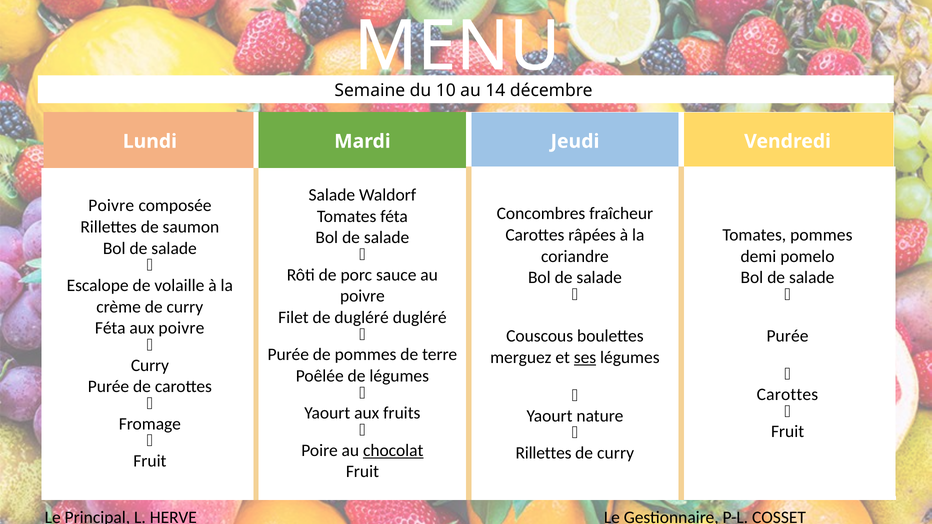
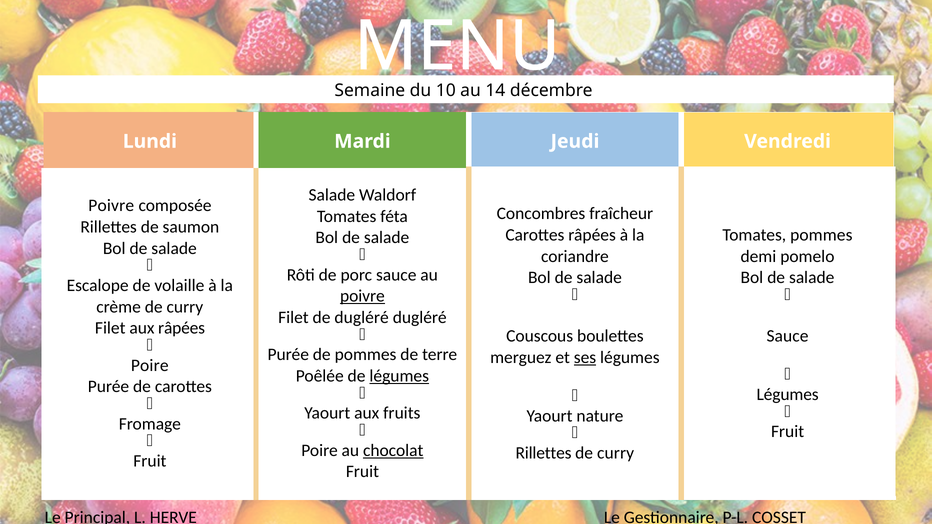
poivre underline: none -> present (362, 296)
Féta: Féta -> Filet (110, 328)
aux poivre: poivre -> râpées (182, 328)
Purée: Purée -> Sauce (787, 336)
Curry: Curry -> Poire (150, 365)
légumes underline: none -> present (399, 376)
Carottes: Carottes -> Légumes (788, 395)
